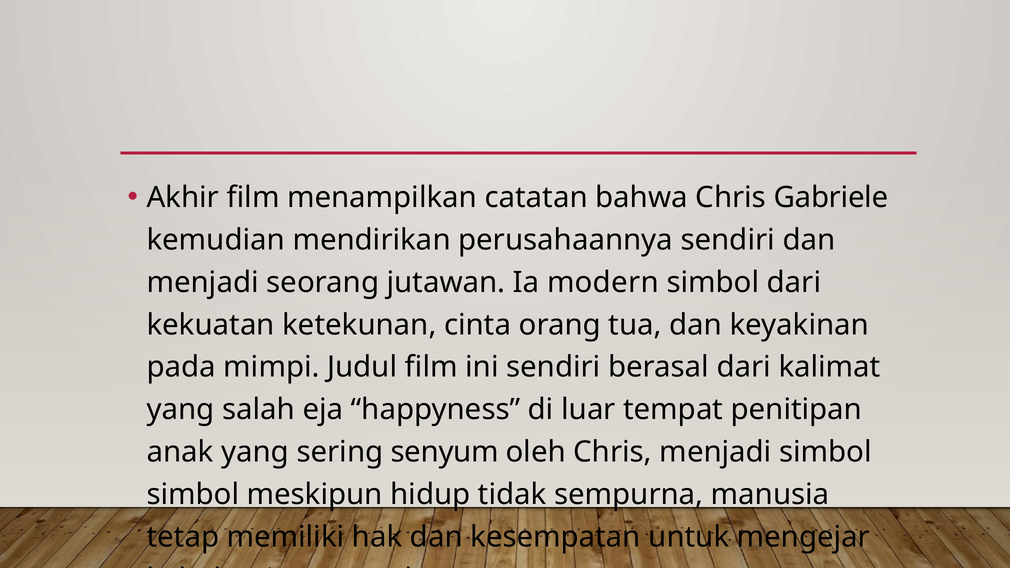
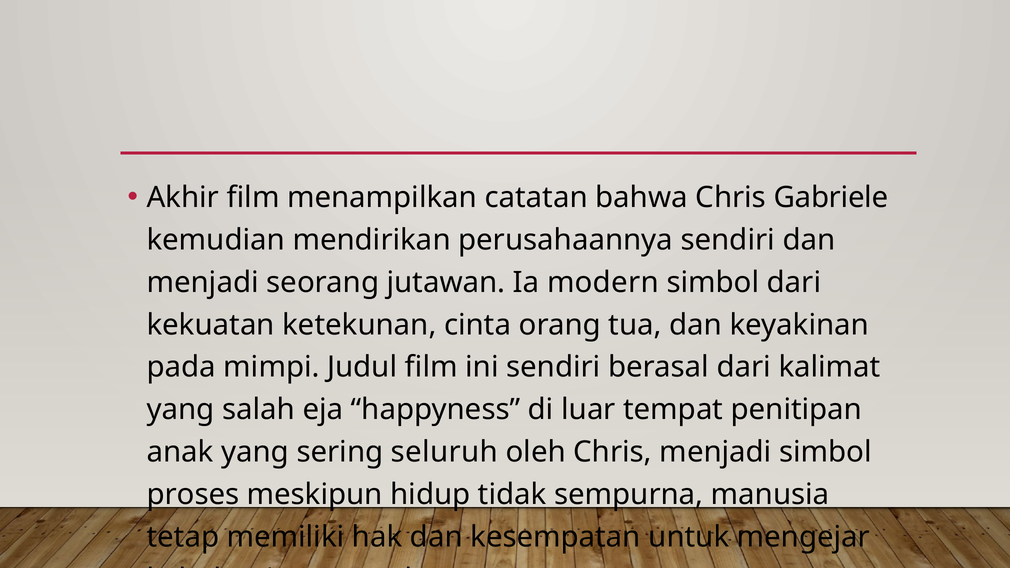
senyum: senyum -> seluruh (444, 452)
simbol: simbol -> proses (193, 495)
